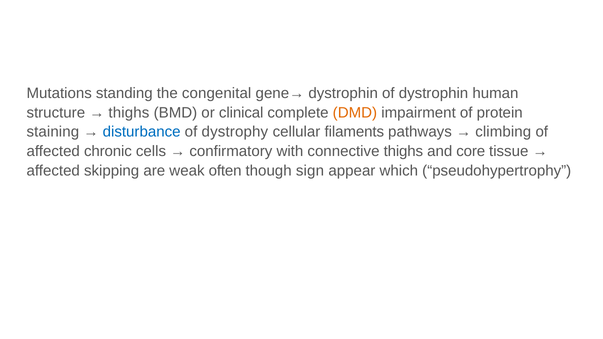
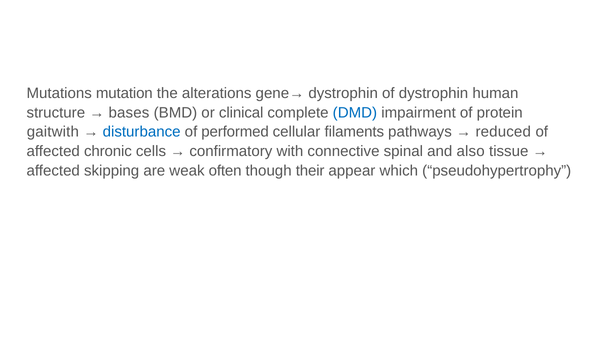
standing: standing -> mutation (124, 93)
congenital: congenital -> alterations (217, 93)
thighs: thighs -> bases (129, 113)
DMD colour: orange -> blue (355, 113)
staining: staining -> gaitwith (53, 132)
dystrophy: dystrophy -> performed (235, 132)
climbing: climbing -> reduced (503, 132)
connective thighs: thighs -> spinal (403, 151)
core: core -> also (471, 151)
sign: sign -> their (310, 171)
